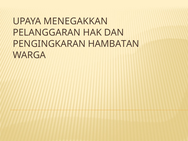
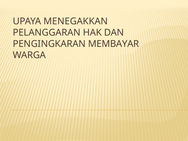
HAMBATAN: HAMBATAN -> MEMBAYAR (114, 44)
